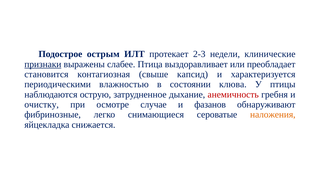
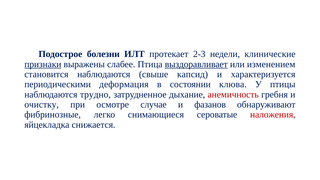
острым: острым -> болезни (103, 54)
выздоравливает underline: none -> present (196, 64)
преобладает: преобладает -> изменением (271, 64)
становится контагиозная: контагиозная -> наблюдаются (104, 74)
влажностью: влажностью -> деформация (124, 84)
острую: острую -> трудно (95, 94)
наложения colour: orange -> red (273, 115)
